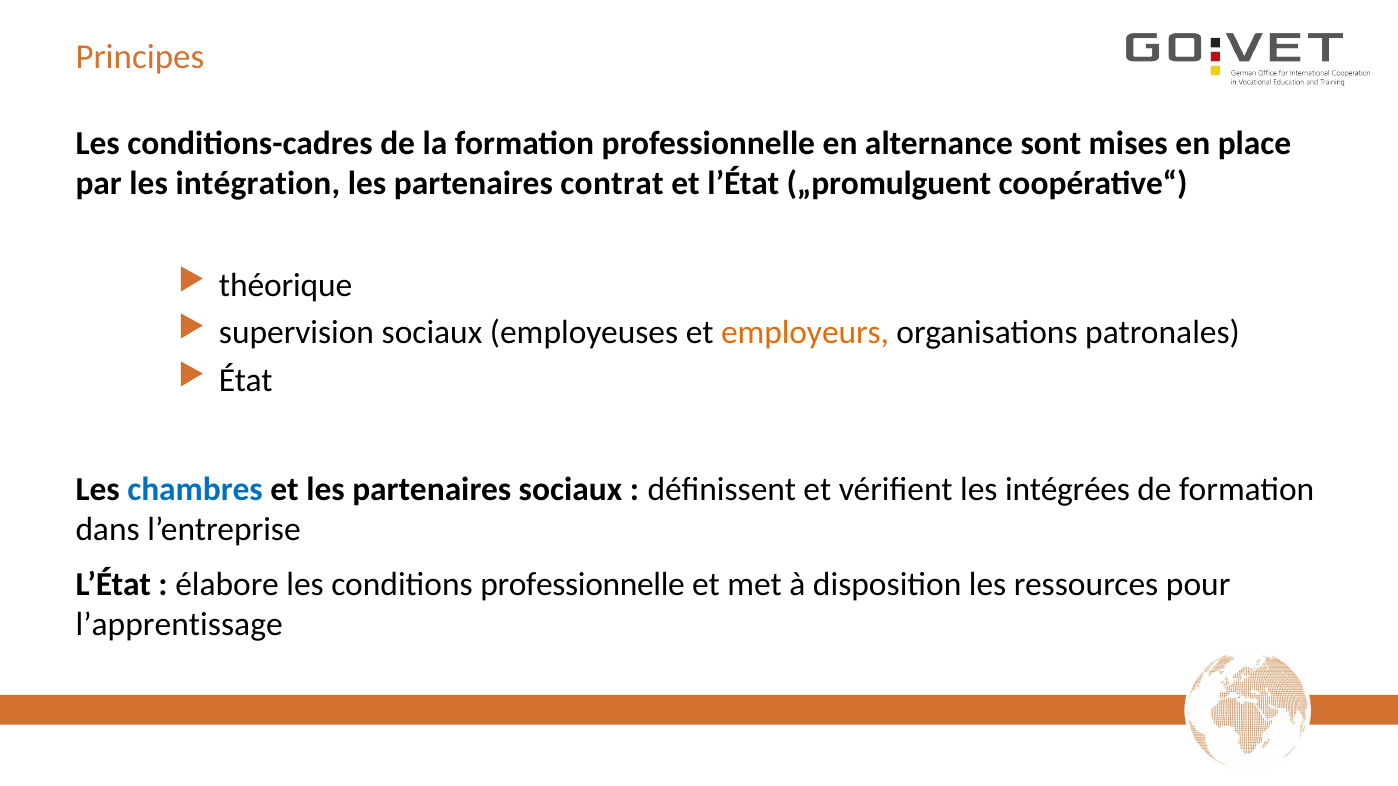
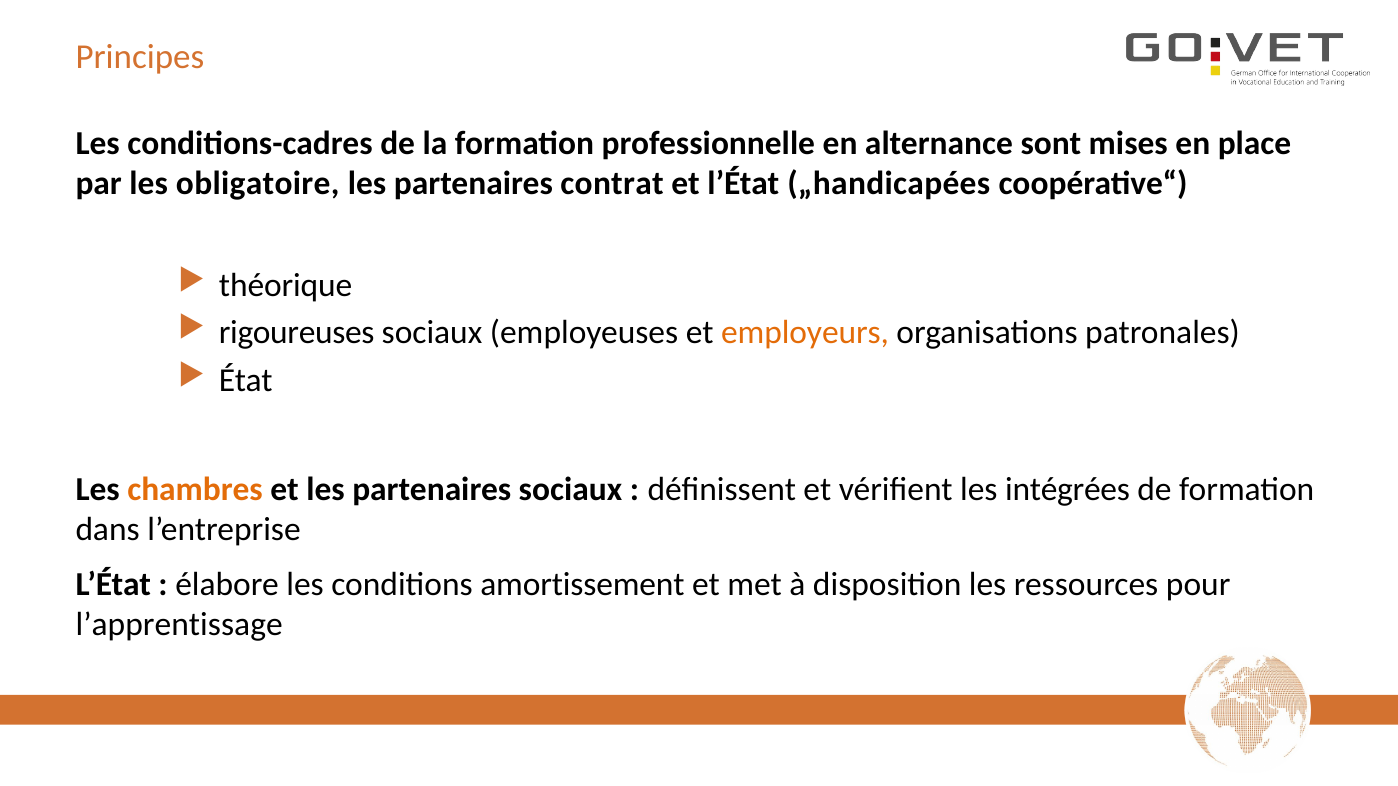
intégration: intégration -> obligatoire (258, 183)
„promulguent: „promulguent -> „handicapées (889, 183)
supervision: supervision -> rigoureuses (297, 333)
chambres colour: blue -> orange (195, 490)
conditions professionnelle: professionnelle -> amortissement (582, 585)
